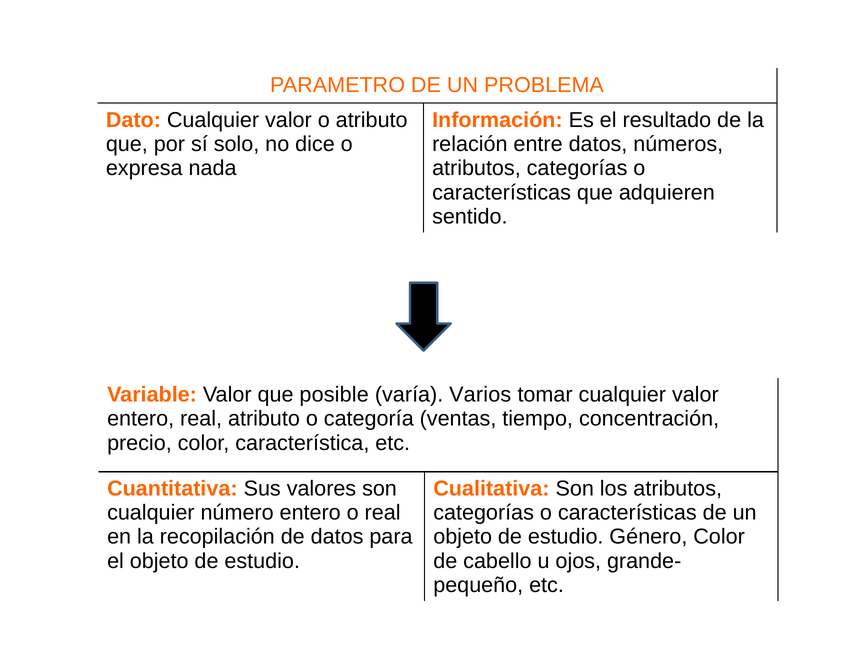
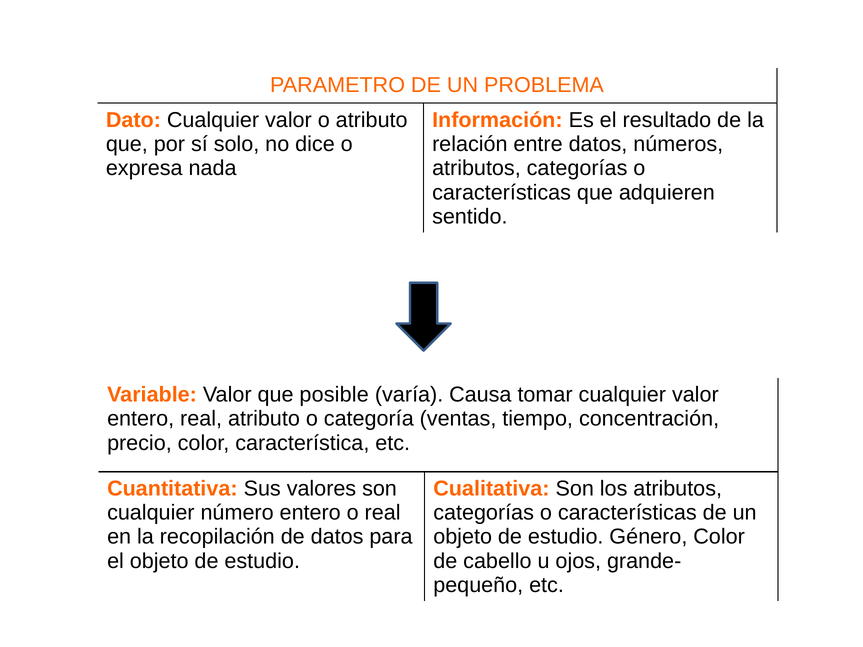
Varios: Varios -> Causa (480, 395)
